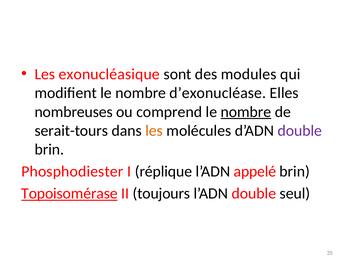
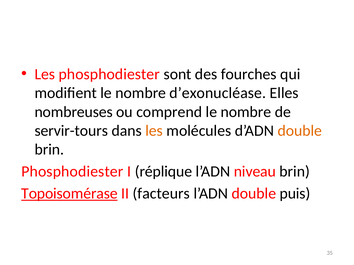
Les exonucléasique: exonucléasique -> phosphodiester (109, 74)
modules: modules -> fourches (249, 74)
nombre underline: present -> none (246, 112)
serait-tours: serait-tours -> servir-tours (71, 131)
double colour: purple -> orange (300, 131)
appelé: appelé -> niveau (255, 172)
toujours: toujours -> facteurs (161, 194)
seul: seul -> puis (295, 194)
